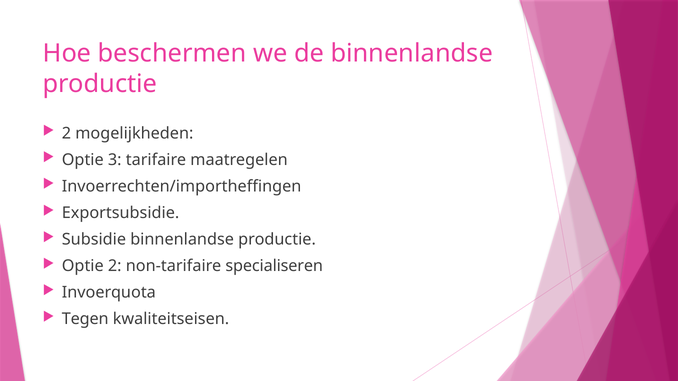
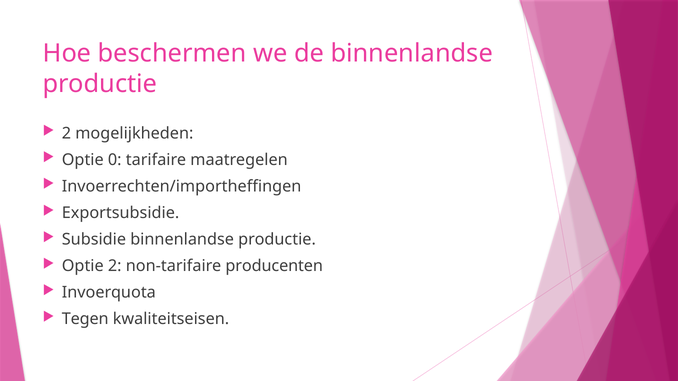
3: 3 -> 0 (115, 160)
specialiseren: specialiseren -> producenten (274, 266)
